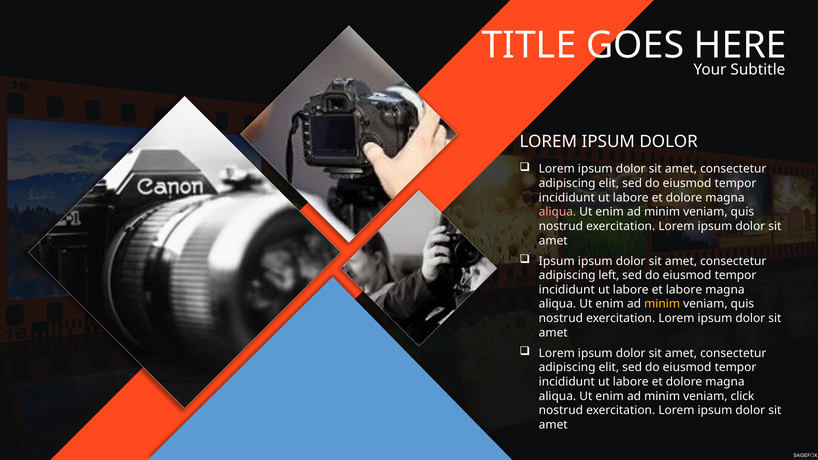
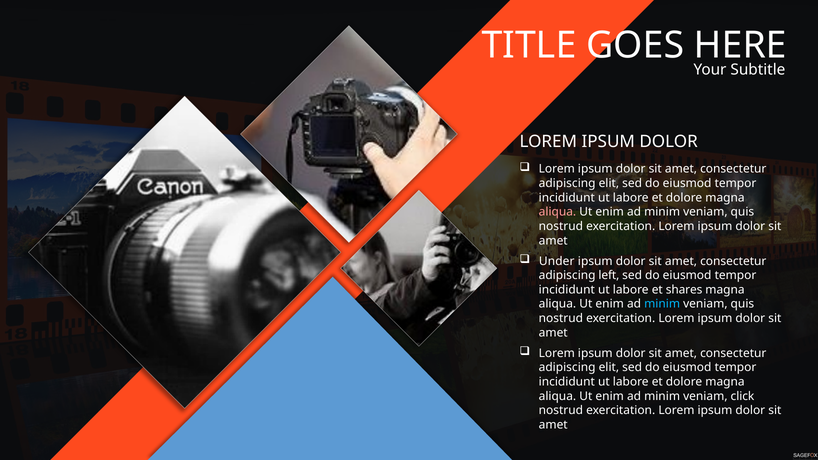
Ipsum: Ipsum -> Under (557, 261)
et labore: labore -> shares (684, 290)
minim colour: yellow -> light blue (662, 304)
